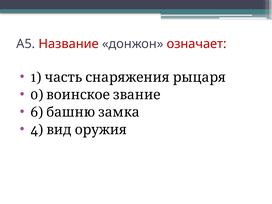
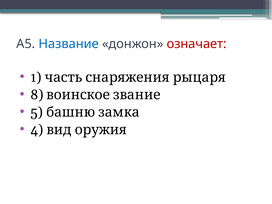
Название colour: red -> blue (69, 44)
0: 0 -> 8 (37, 95)
6: 6 -> 5 (37, 112)
